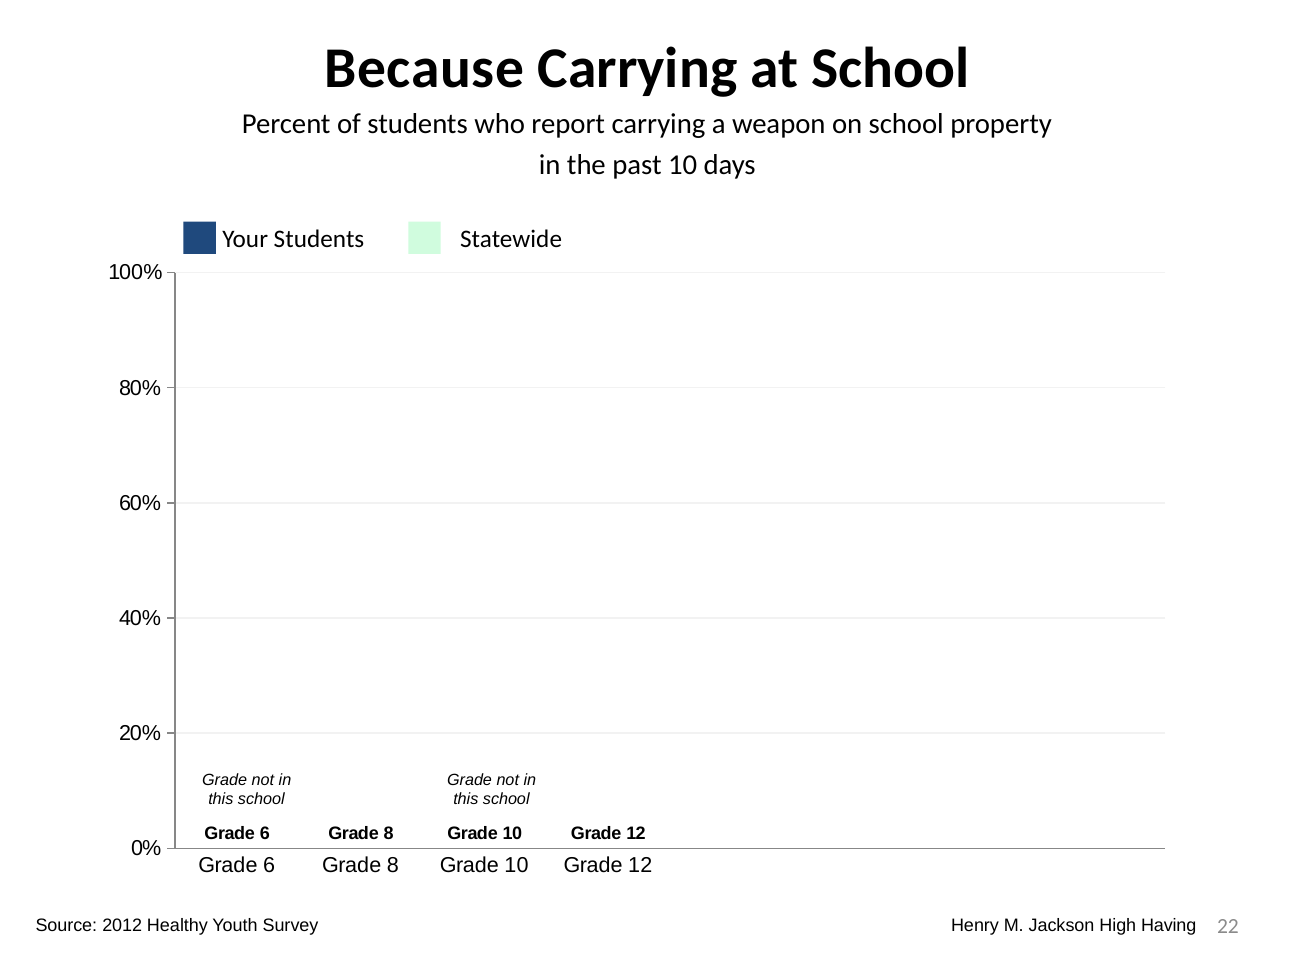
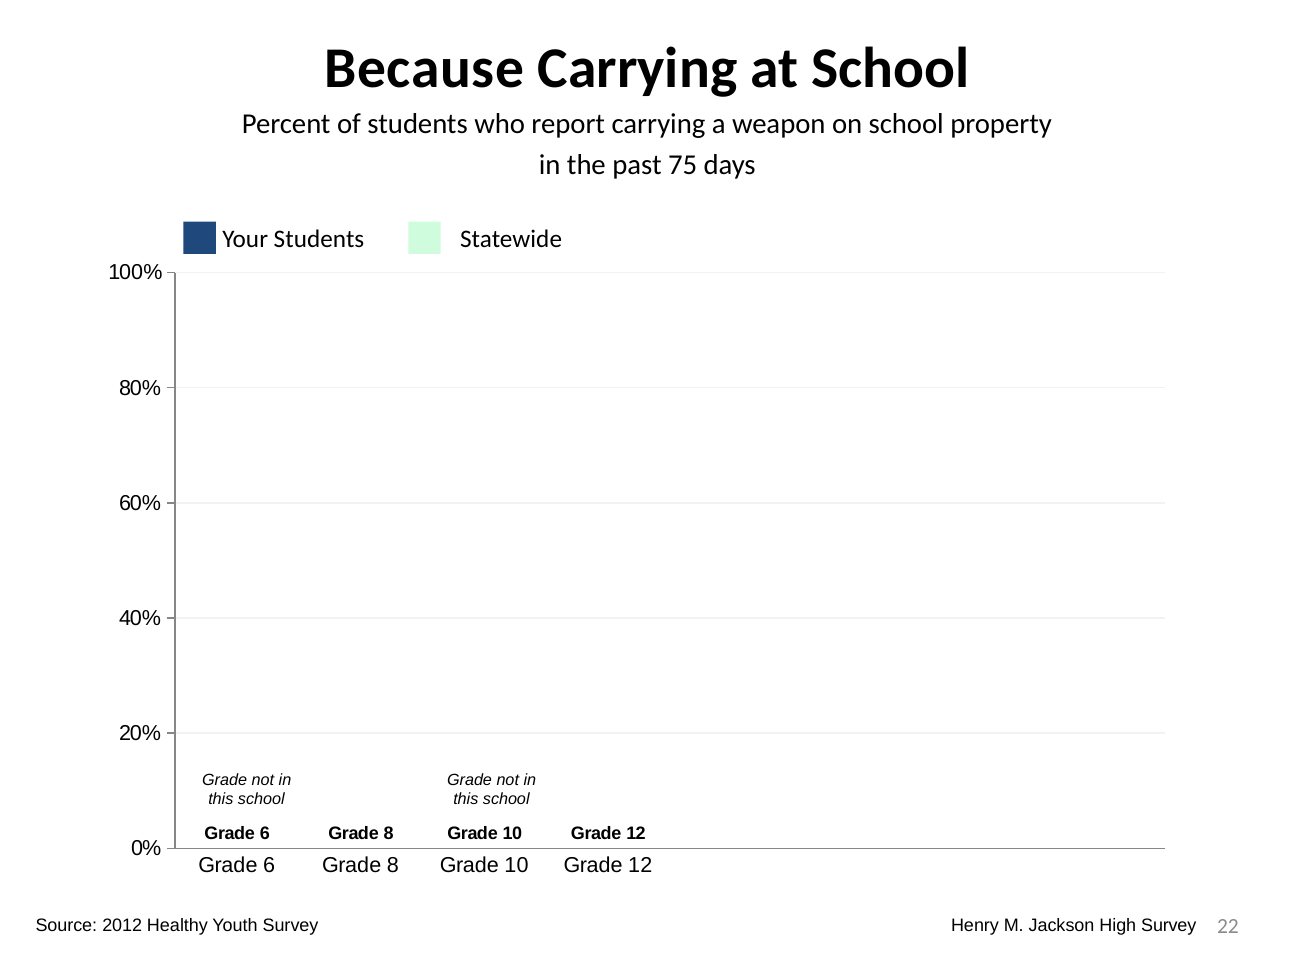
past 10: 10 -> 75 (683, 165)
High Having: Having -> Survey (1169, 925)
